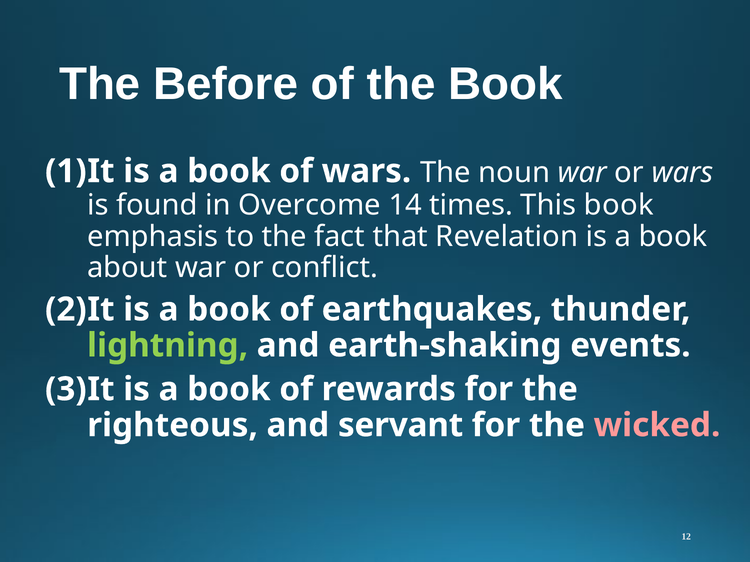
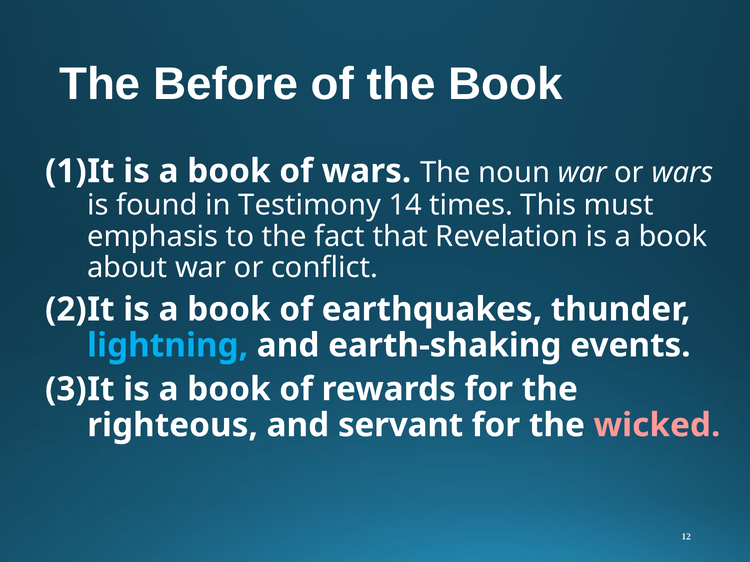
Overcome: Overcome -> Testimony (310, 205)
This book: book -> must (619, 205)
lightning colour: light green -> light blue (168, 346)
